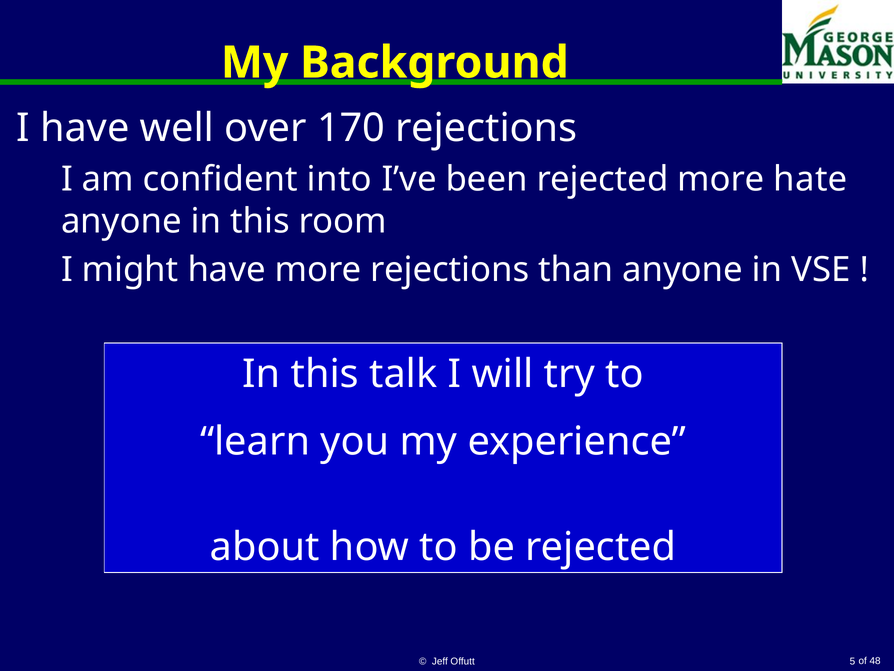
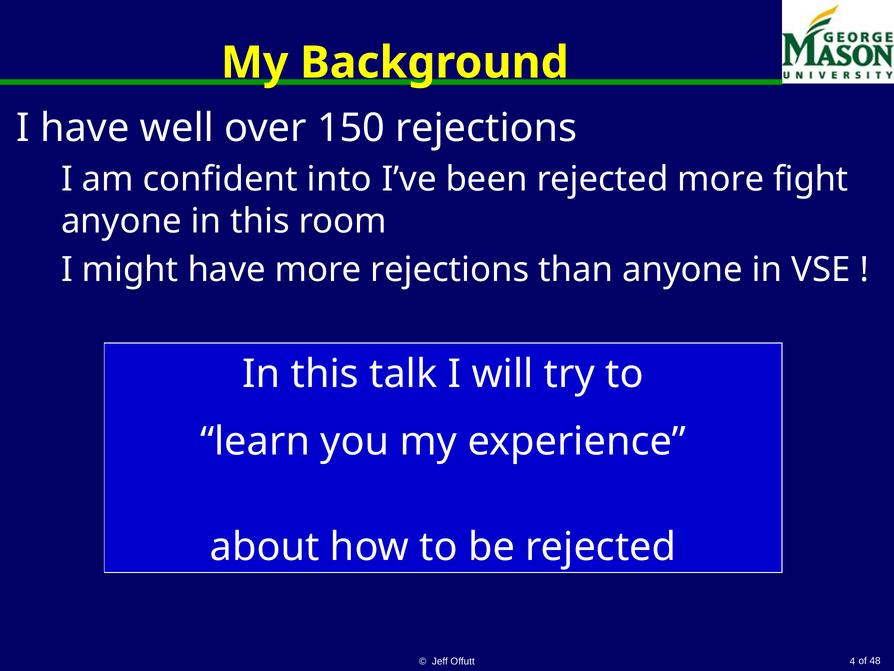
170: 170 -> 150 (351, 128)
hate: hate -> fight (811, 179)
5: 5 -> 4 (852, 661)
